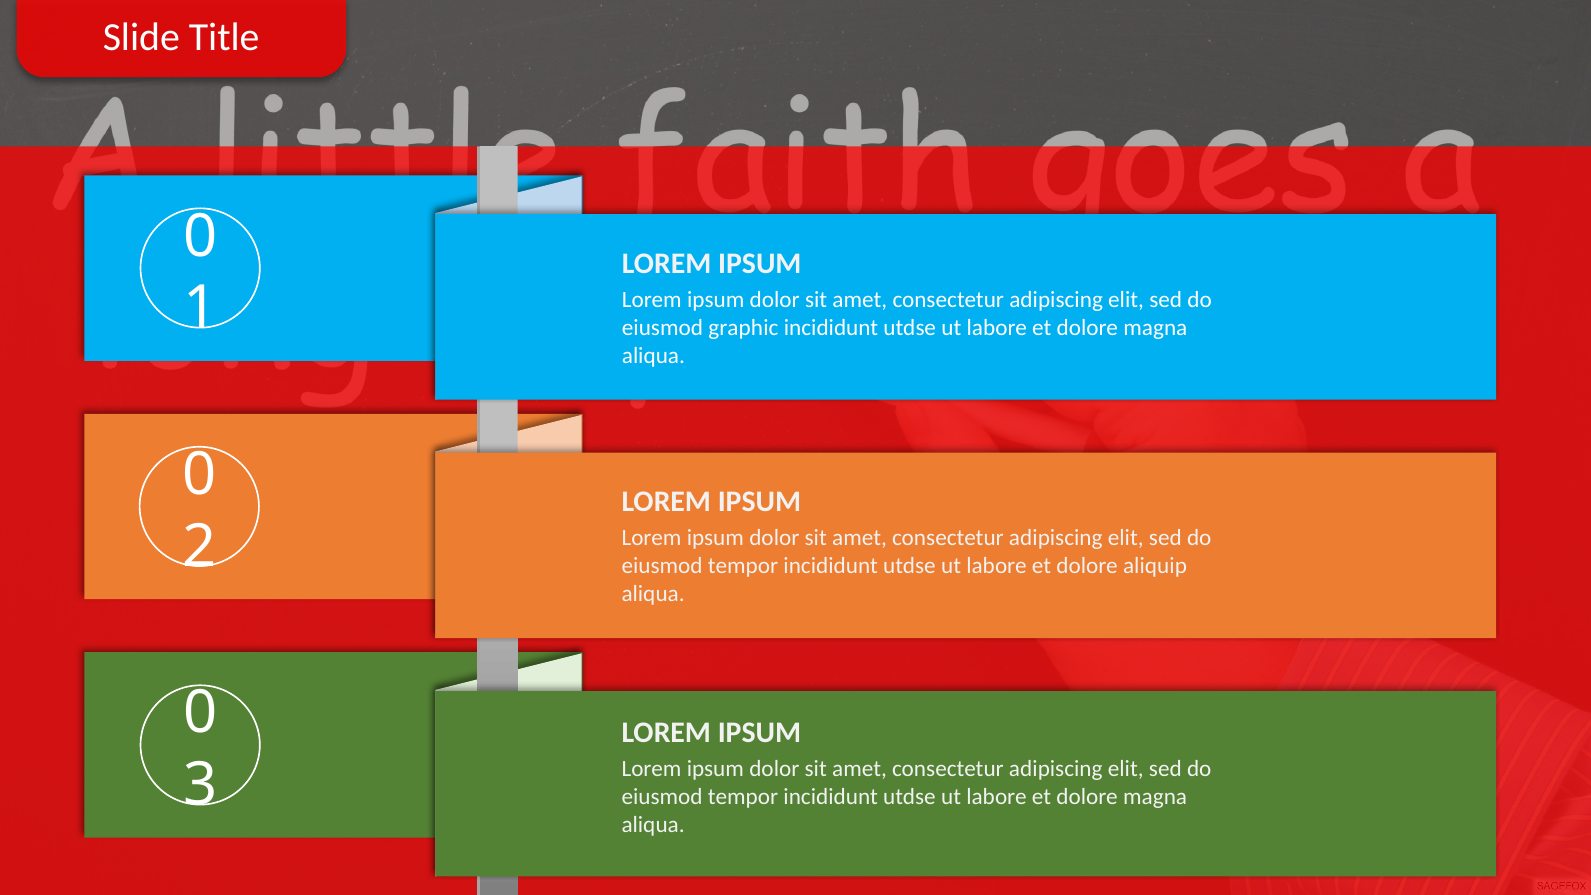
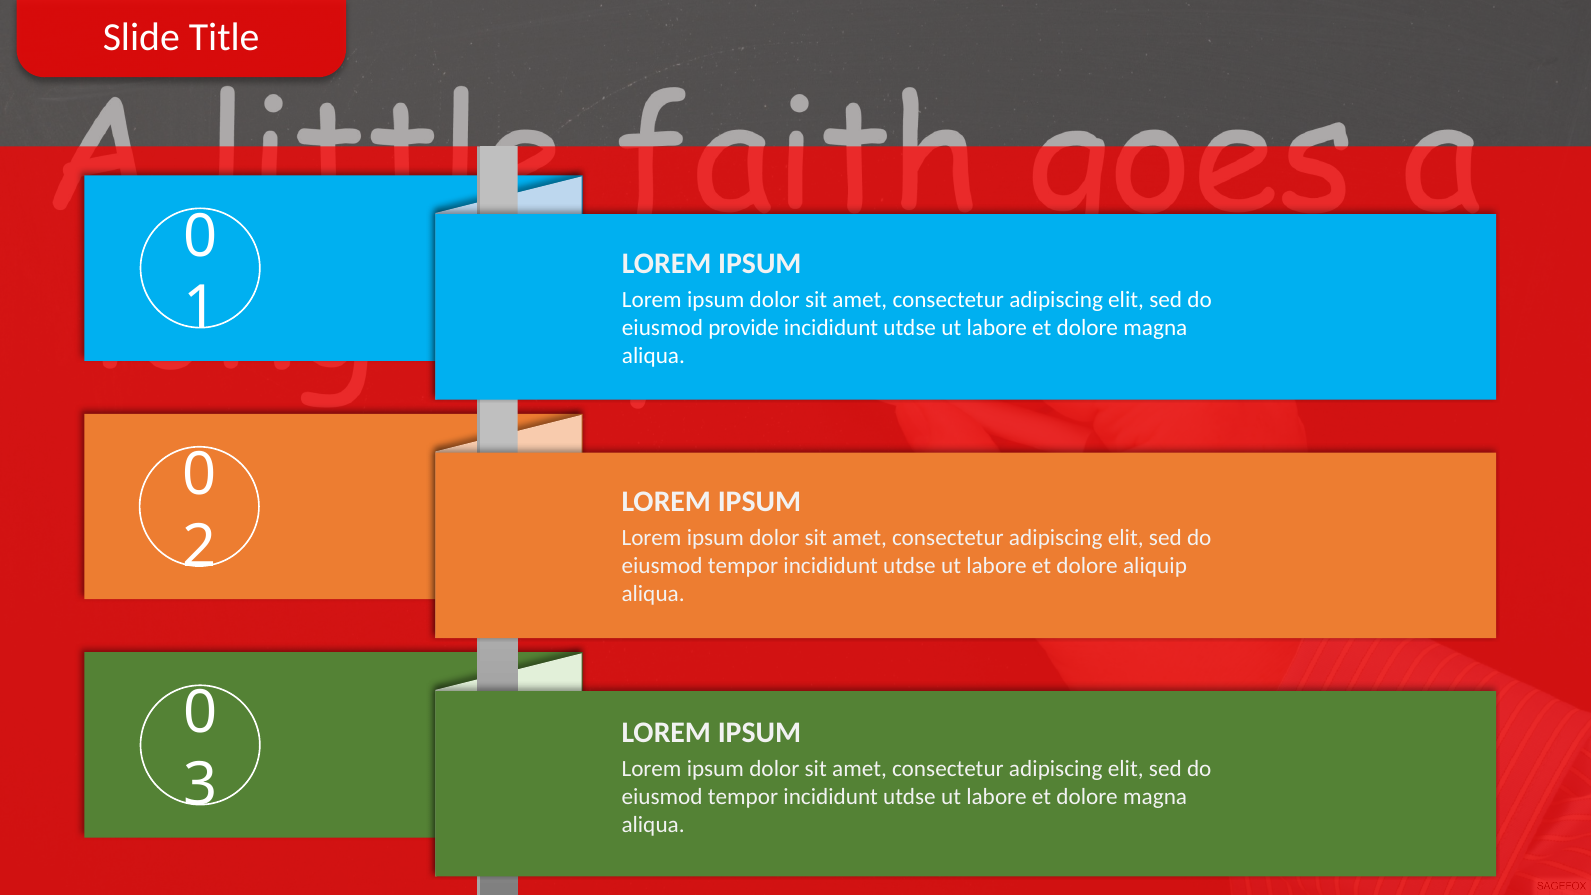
graphic: graphic -> provide (744, 327)
